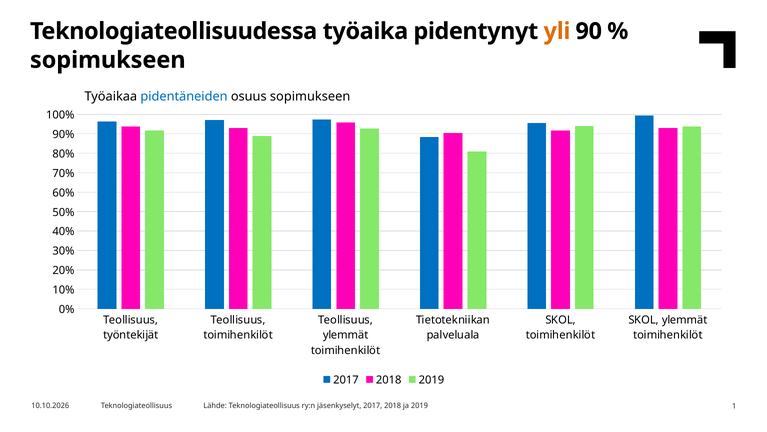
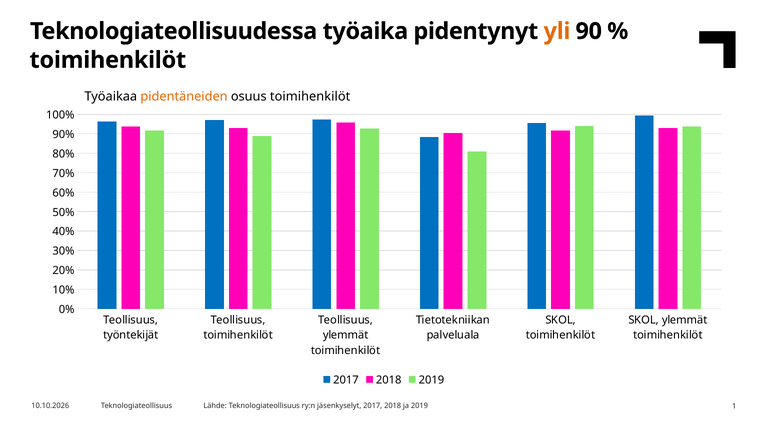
sopimukseen: sopimukseen -> toimihenkilöt (108, 60)
pidentäneiden colour: blue -> orange (184, 96)
osuus sopimukseen: sopimukseen -> toimihenkilöt (310, 96)
